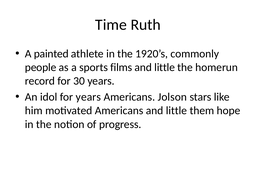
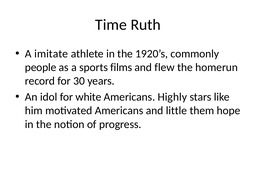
painted: painted -> imitate (51, 54)
little: little -> flew (165, 67)
for years: years -> white (88, 97)
Jolson: Jolson -> Highly (172, 97)
